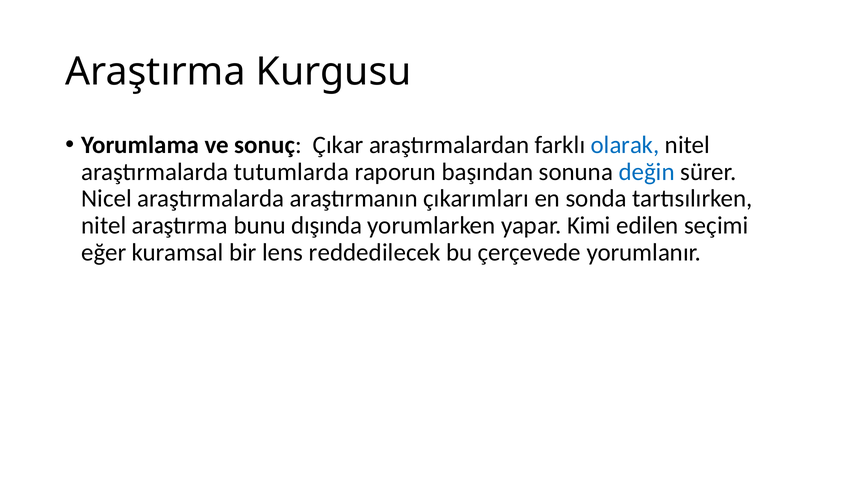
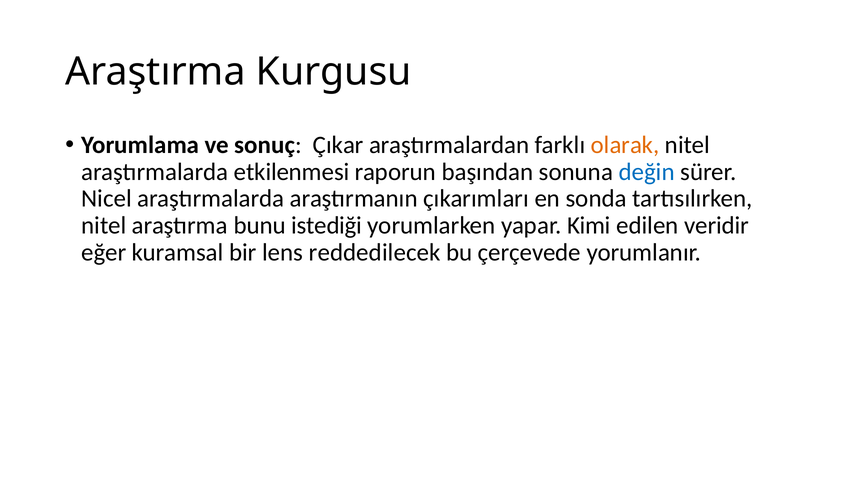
olarak colour: blue -> orange (625, 145)
tutumlarda: tutumlarda -> etkilenmesi (292, 172)
dışında: dışında -> istediği (327, 225)
seçimi: seçimi -> veridir (717, 225)
